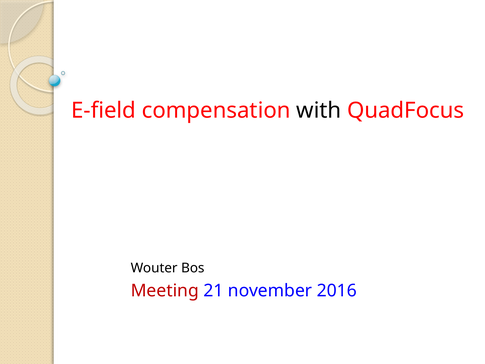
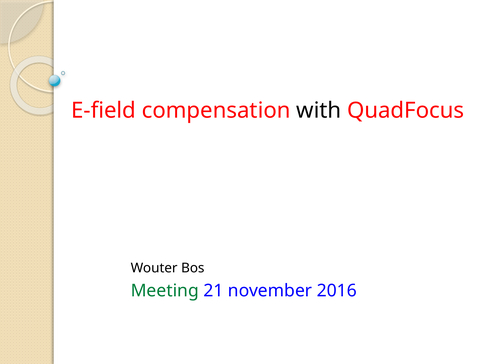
Meeting colour: red -> green (165, 291)
